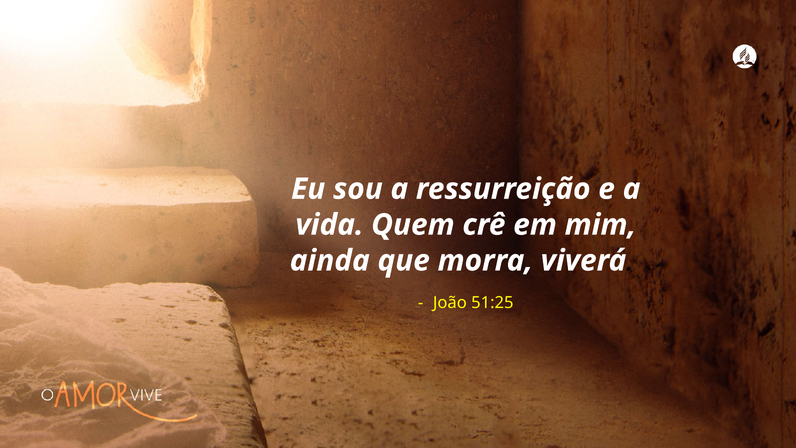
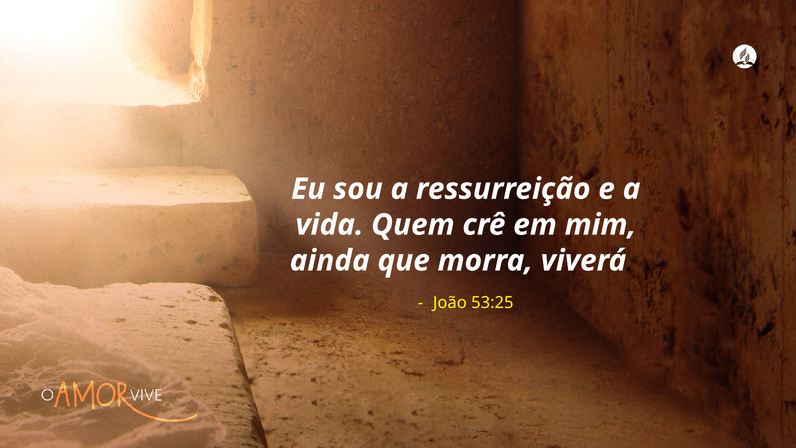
51:25: 51:25 -> 53:25 (492, 303)
